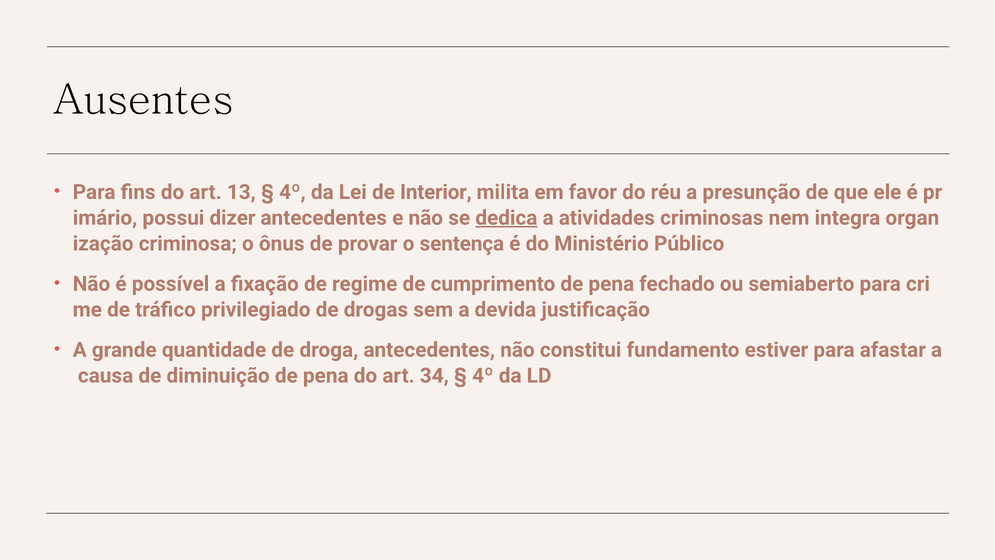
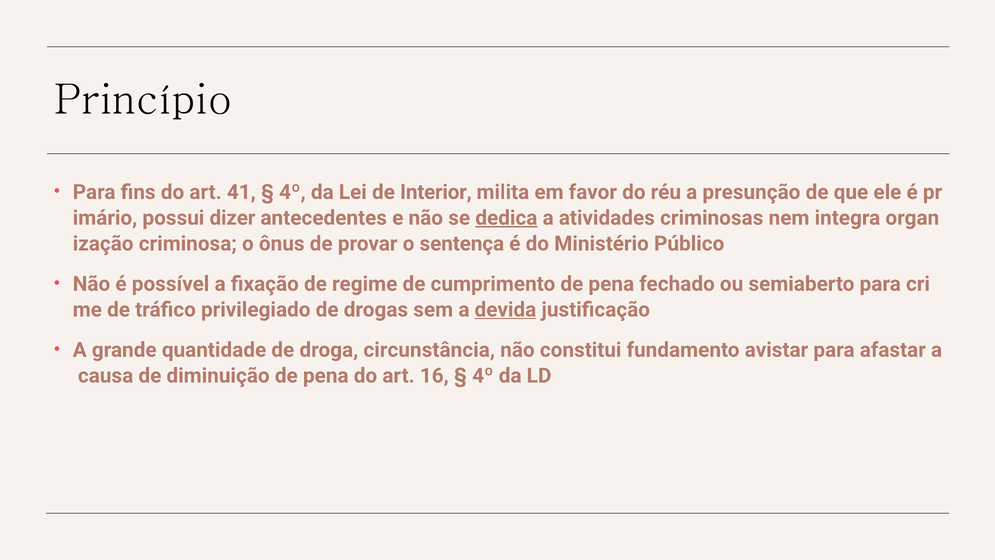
Ausentes: Ausentes -> Princípio (143, 100)
13: 13 -> 41 (241, 192)
devida underline: none -> present (505, 309)
droga antecedentes: antecedentes -> circunstância (429, 350)
estiver: estiver -> avistar (776, 350)
34: 34 -> 16 (434, 375)
